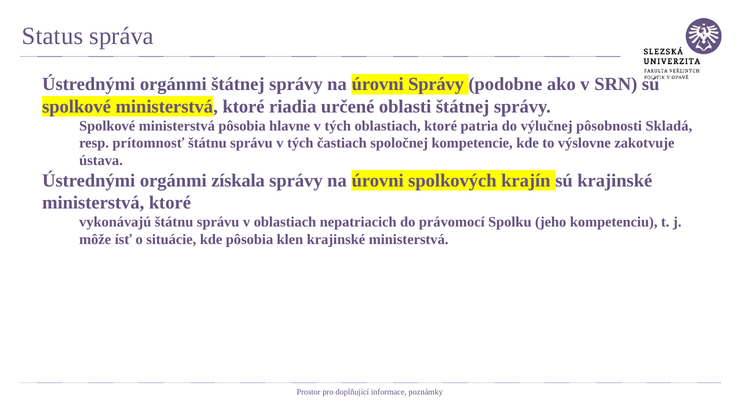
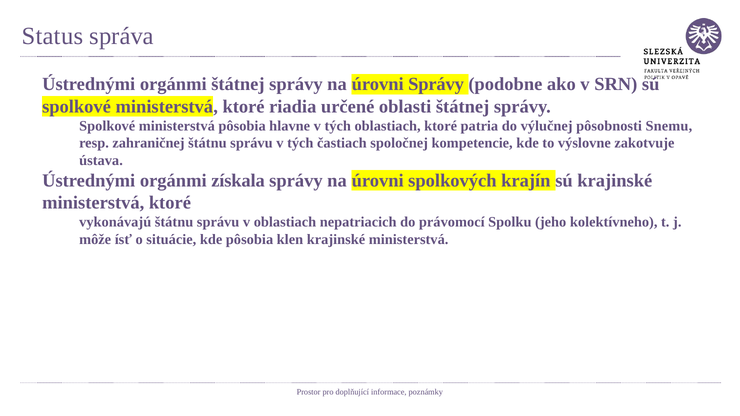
Skladá: Skladá -> Snemu (669, 126)
prítomnosť: prítomnosť -> zahraničnej (149, 143)
kompetenciu: kompetenciu -> kolektívneho (614, 222)
